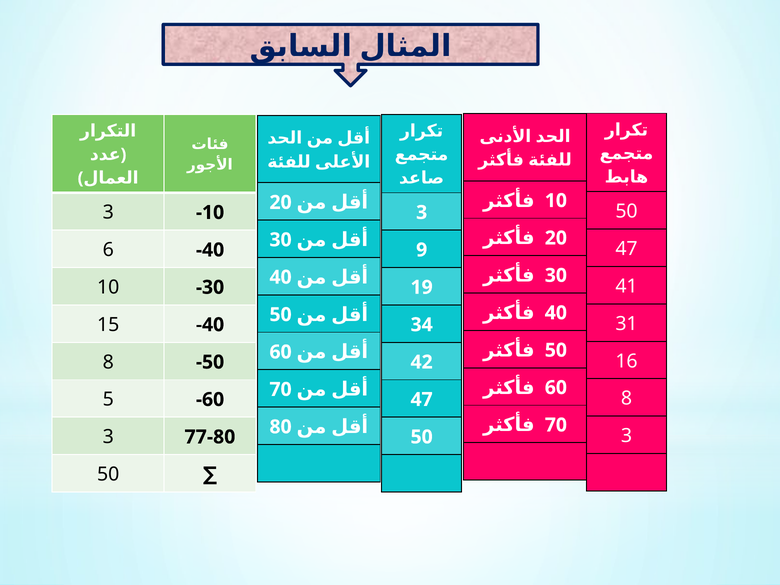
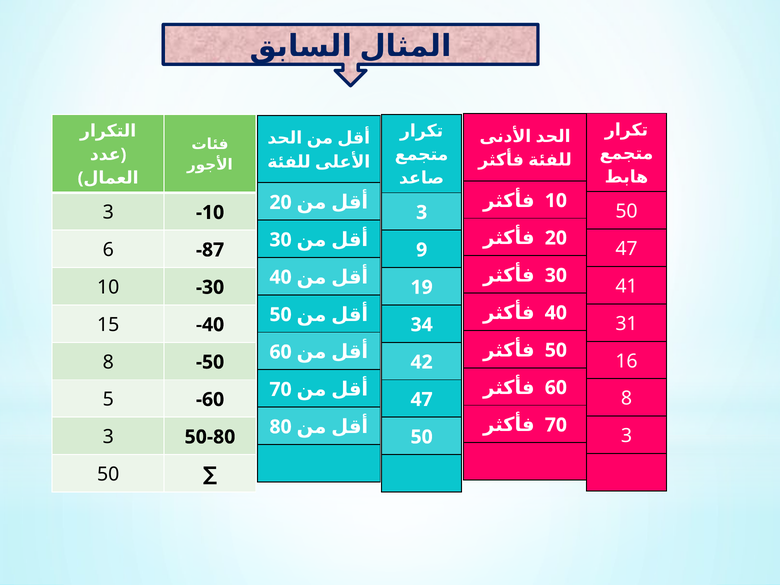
6 40: 40 -> 87 (213, 250)
77-80: 77-80 -> 50-80 (210, 437)
